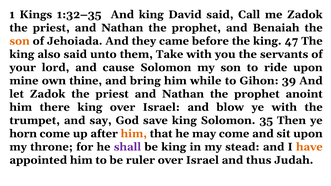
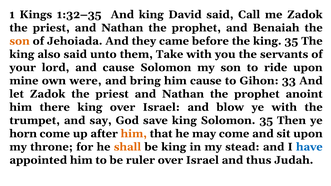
king 47: 47 -> 35 (291, 41)
thine: thine -> were (85, 81)
him while: while -> cause (206, 81)
39: 39 -> 33 (289, 81)
shall colour: purple -> orange (127, 147)
have colour: orange -> blue (309, 147)
